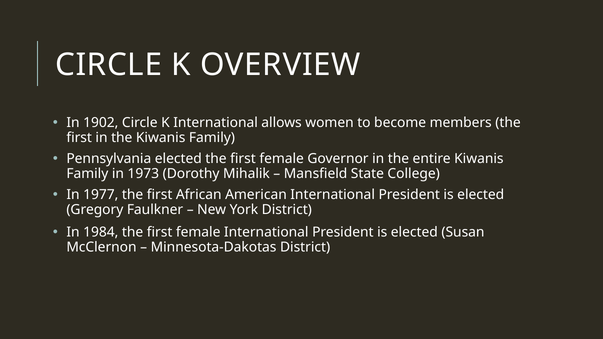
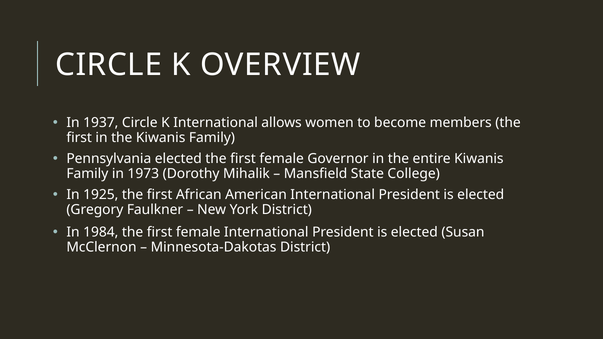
1902: 1902 -> 1937 (101, 123)
1977: 1977 -> 1925 (101, 195)
